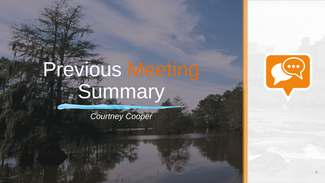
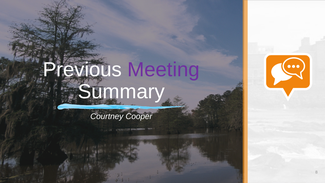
Meeting colour: orange -> purple (164, 70)
